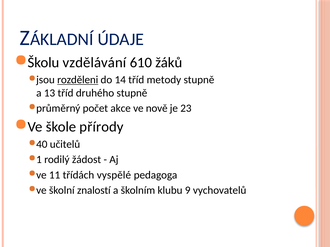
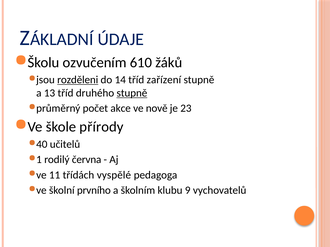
vzdělávání: vzdělávání -> ozvučením (95, 63)
metody: metody -> zařízení (164, 80)
stupně underline: none -> present (132, 93)
žádost: žádost -> června (87, 160)
znalostí: znalostí -> prvního (94, 191)
